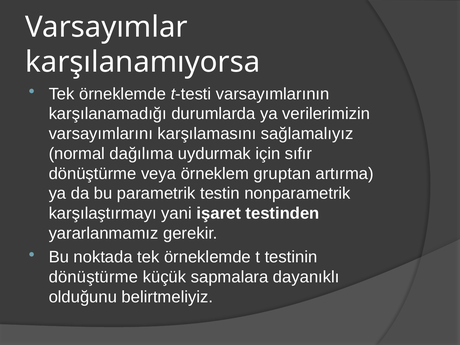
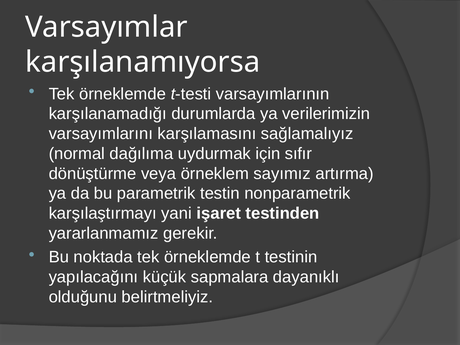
gruptan: gruptan -> sayımız (282, 174)
dönüştürme: dönüştürme -> yapılacağını (93, 277)
